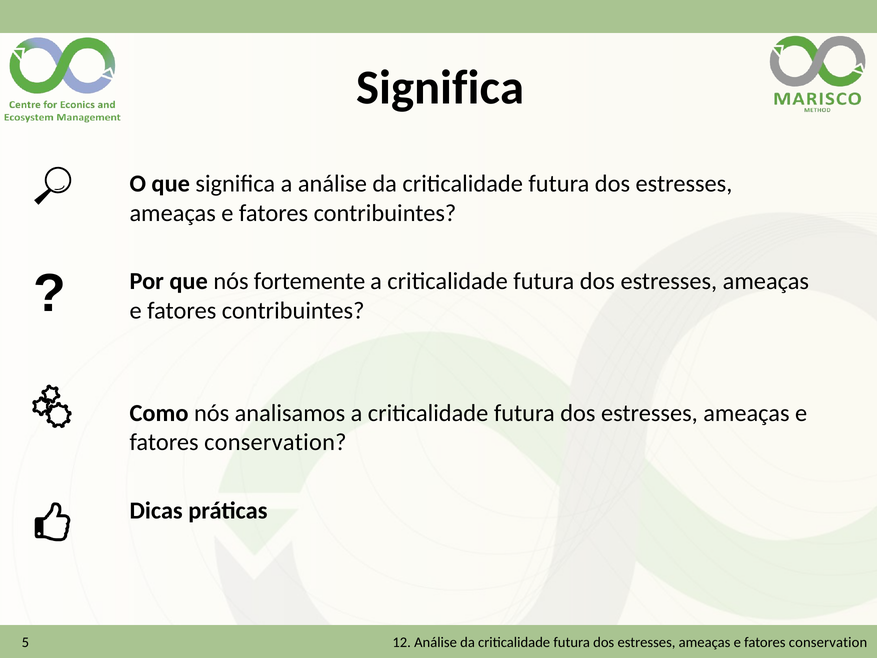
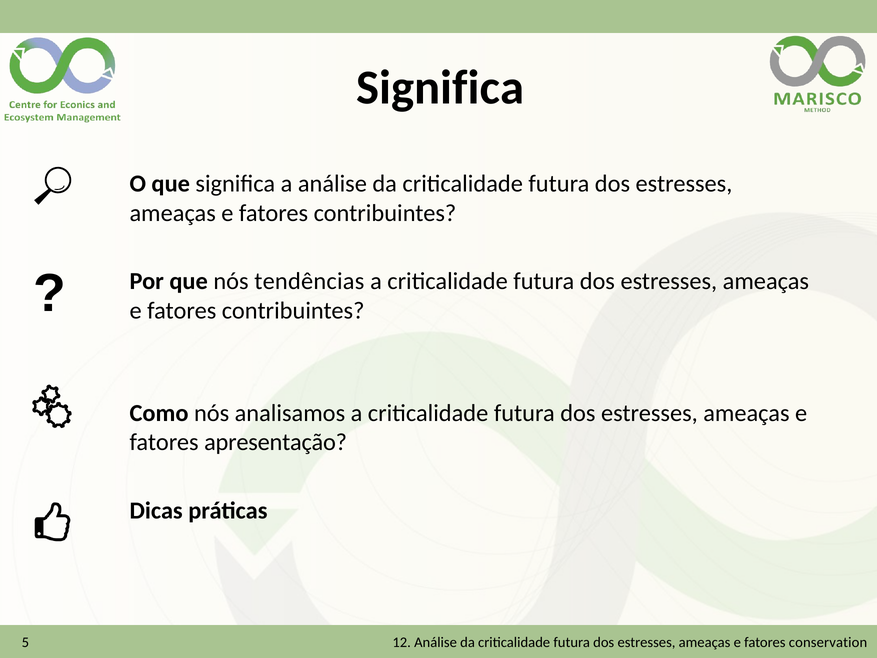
fortemente: fortemente -> tendências (309, 281)
conservation: conservation -> apresentação (276, 442)
